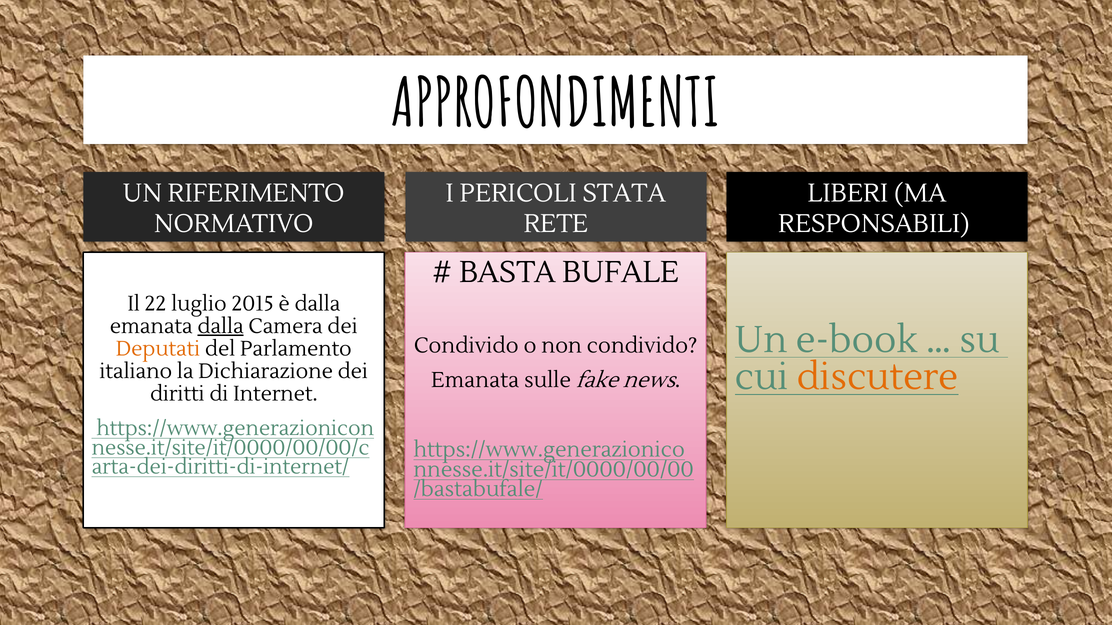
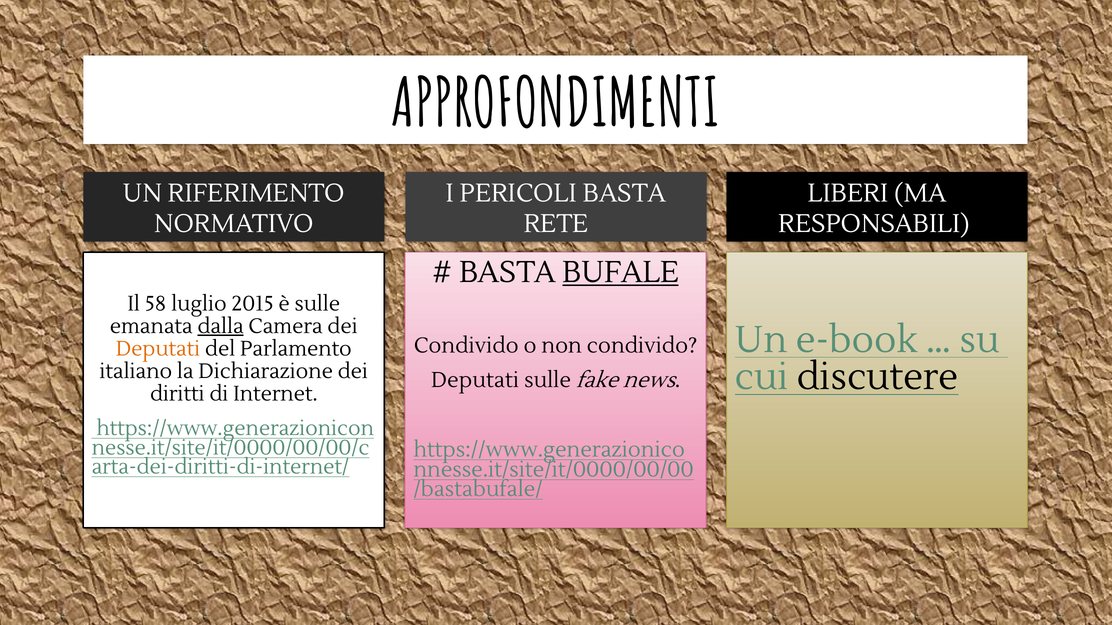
PERICOLI STATA: STATA -> BASTA (624, 193)
BUFALE underline: none -> present (621, 273)
22: 22 -> 58 (156, 304)
è dalla: dalla -> sulle (317, 304)
discutere colour: orange -> black (878, 377)
Emanata: Emanata -> Deputati (475, 380)
